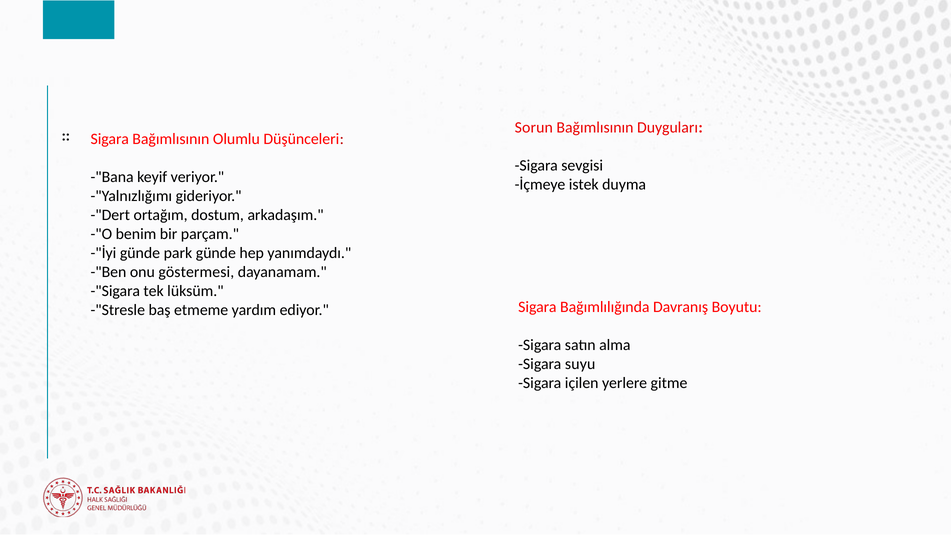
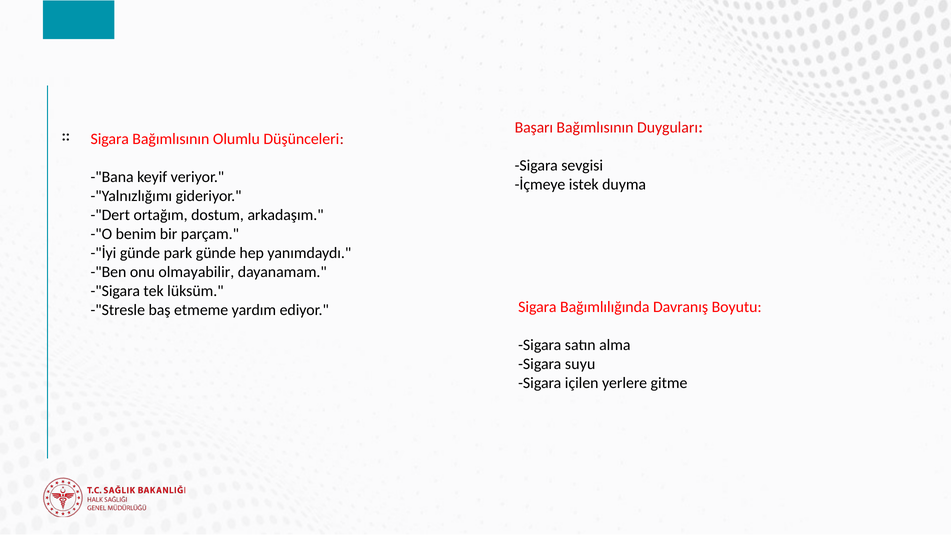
Sorun: Sorun -> Başarı (534, 127)
göstermesi: göstermesi -> olmayabilir (196, 272)
